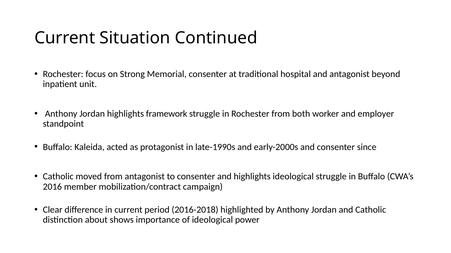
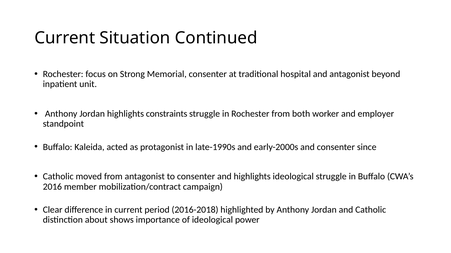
framework: framework -> constraints (167, 114)
